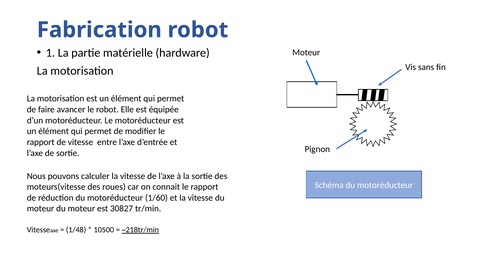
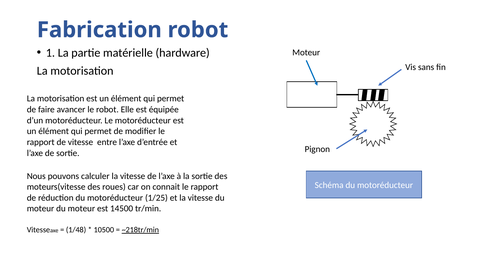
1/60: 1/60 -> 1/25 (156, 198)
30827: 30827 -> 14500 (122, 208)
